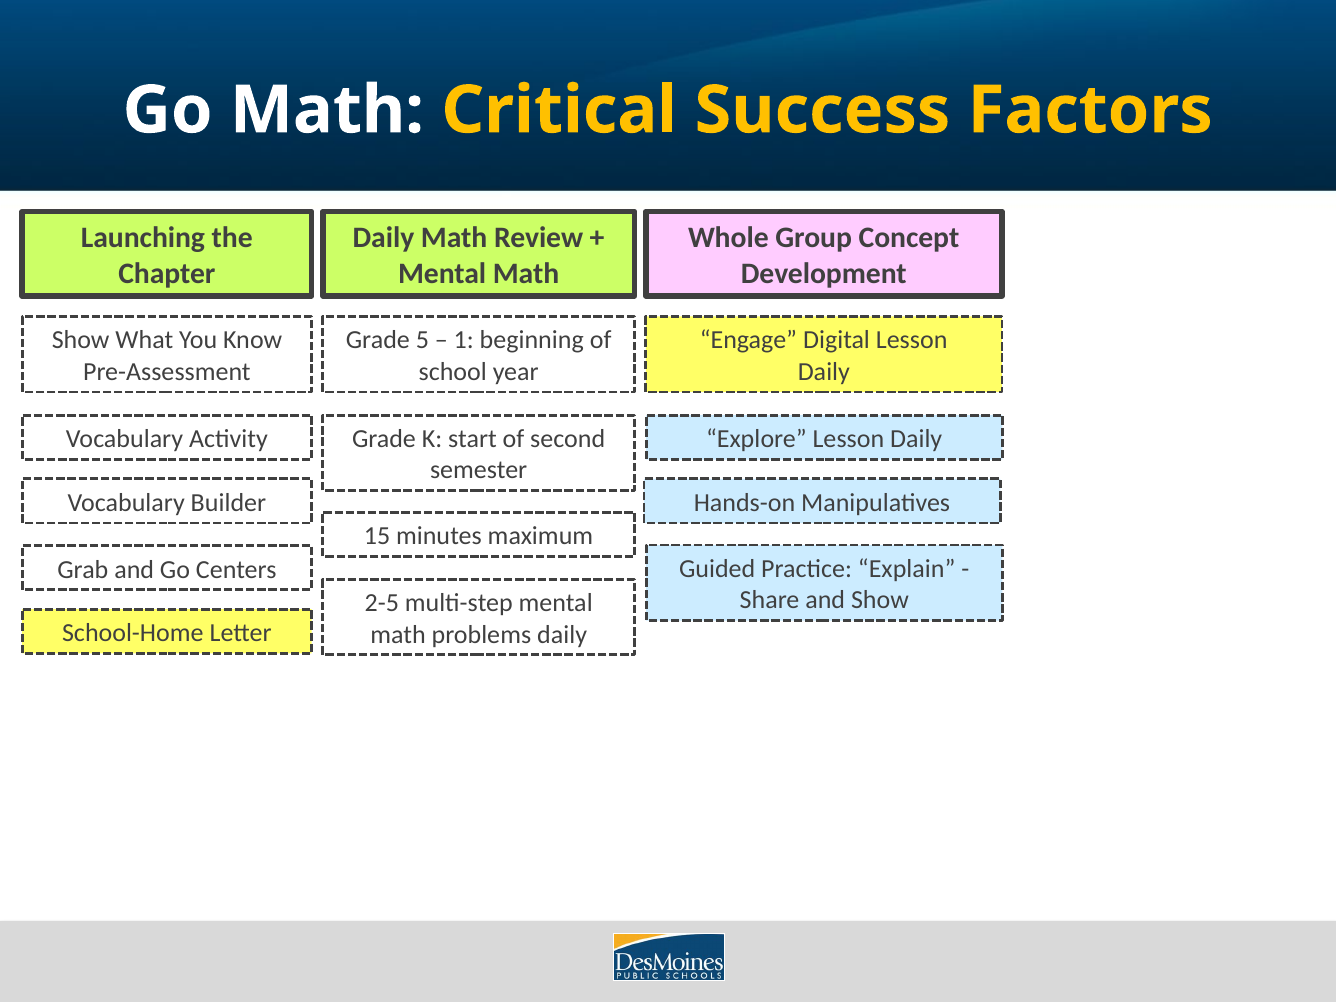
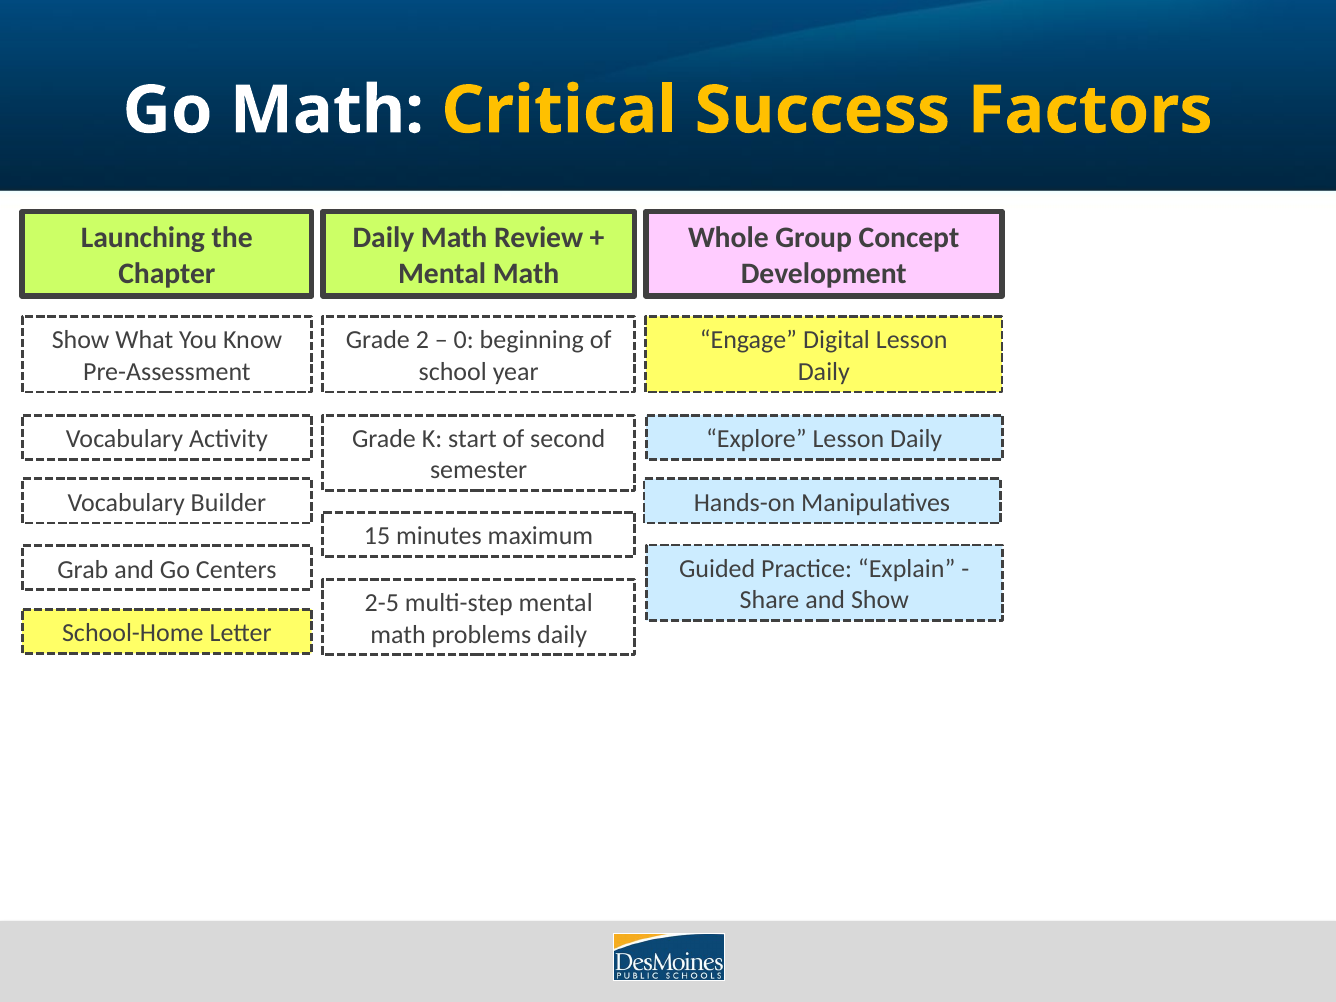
5: 5 -> 2 (422, 340)
1: 1 -> 0 (464, 340)
